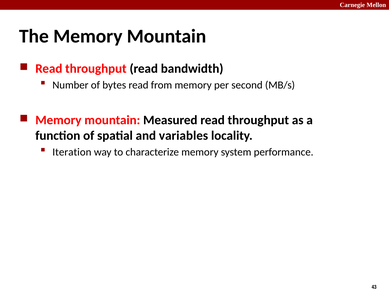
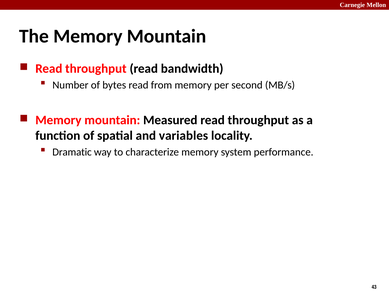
Iteration: Iteration -> Dramatic (72, 152)
